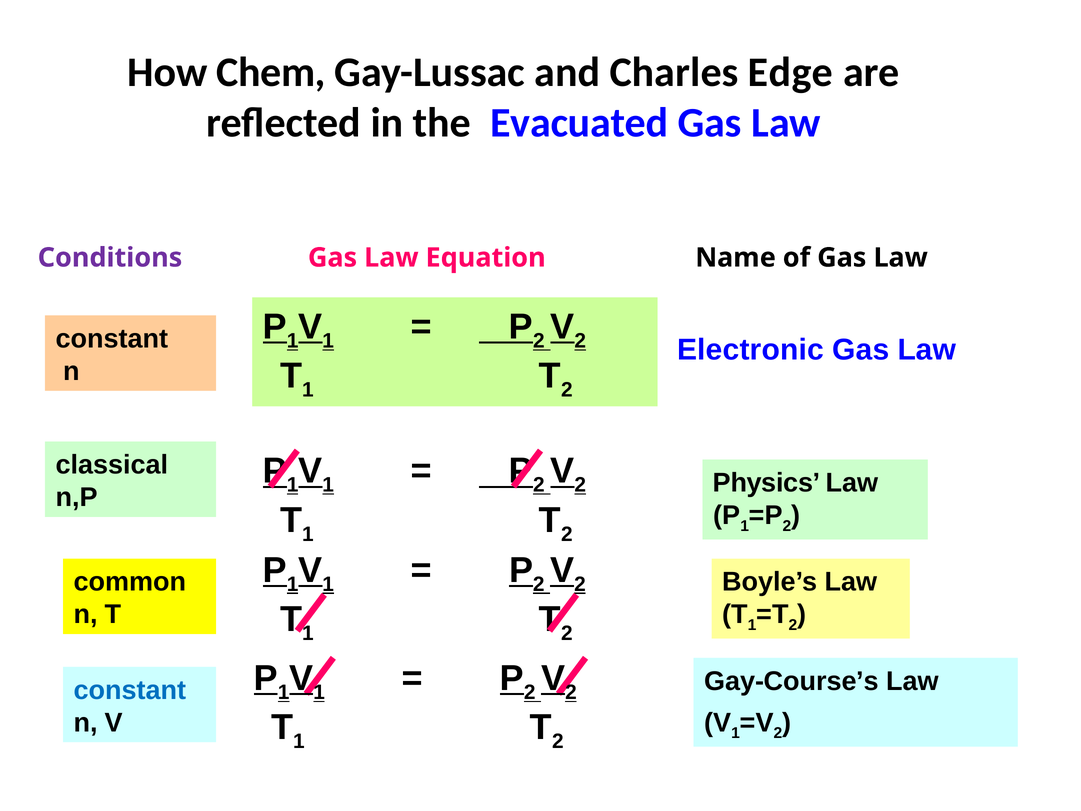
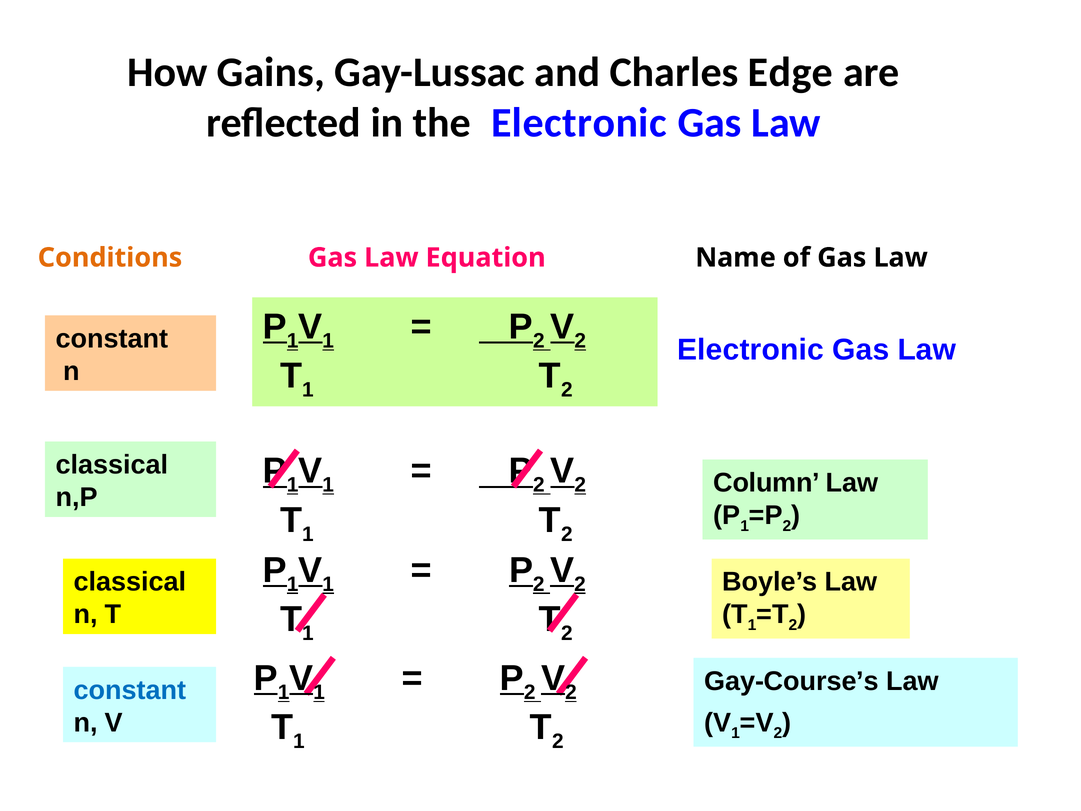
Chem: Chem -> Gains (271, 72)
the Evacuated: Evacuated -> Electronic (579, 123)
Conditions colour: purple -> orange (110, 258)
Physics: Physics -> Column (767, 483)
common: common -> classical (130, 582)
